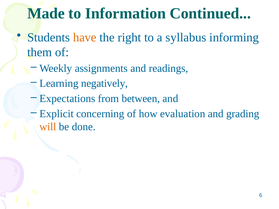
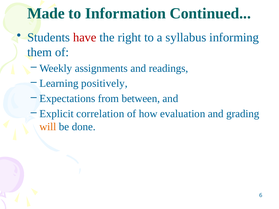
have colour: orange -> red (85, 37)
negatively: negatively -> positively (104, 84)
concerning: concerning -> correlation (100, 114)
